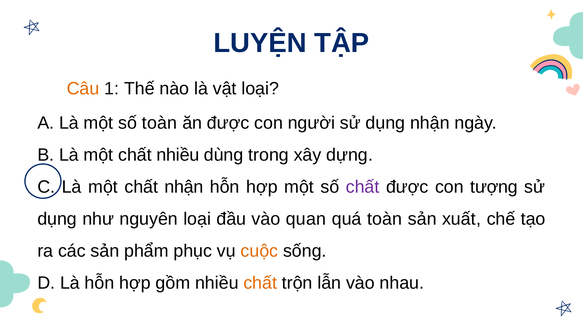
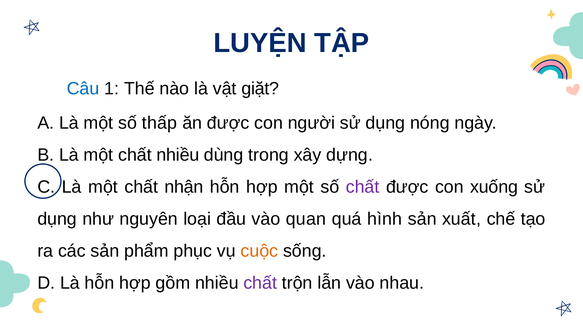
Câu colour: orange -> blue (83, 89)
vật loại: loại -> giặt (260, 89)
số toàn: toàn -> thấp (160, 123)
dụng nhận: nhận -> nóng (430, 123)
tượng: tượng -> xuống (494, 187)
quá toàn: toàn -> hình (385, 219)
chất colour: orange -> purple (260, 283)
